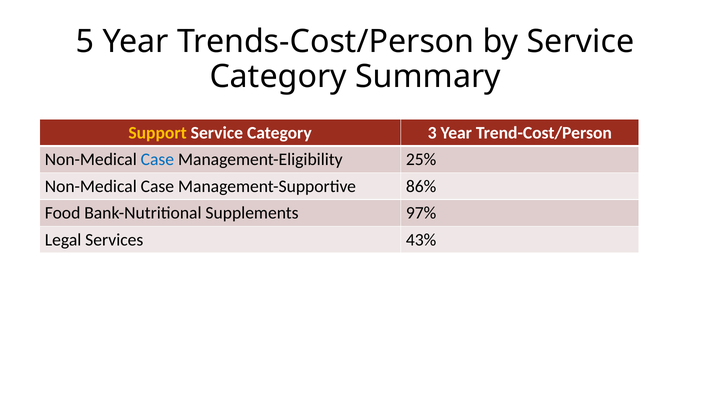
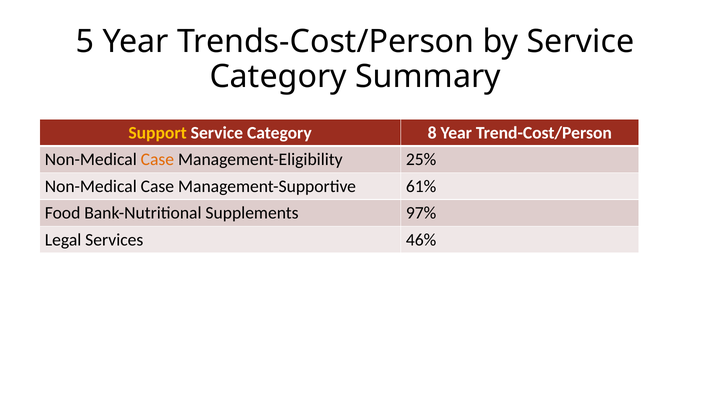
3: 3 -> 8 (432, 133)
Case colour: blue -> orange (157, 159)
86%: 86% -> 61% (421, 186)
43%: 43% -> 46% (421, 239)
